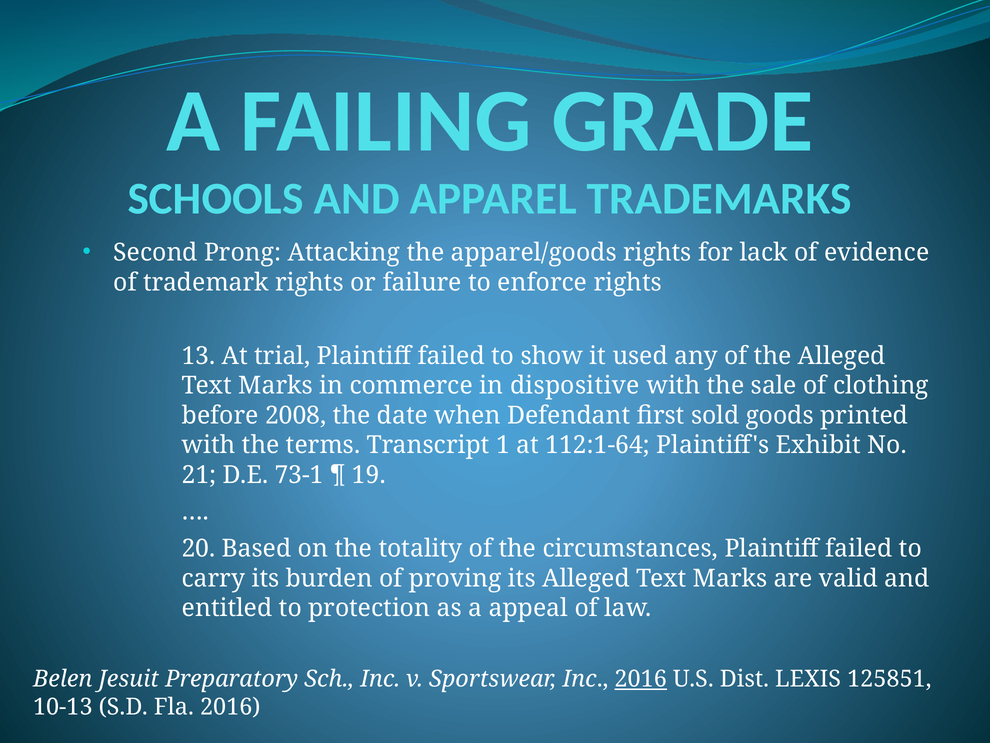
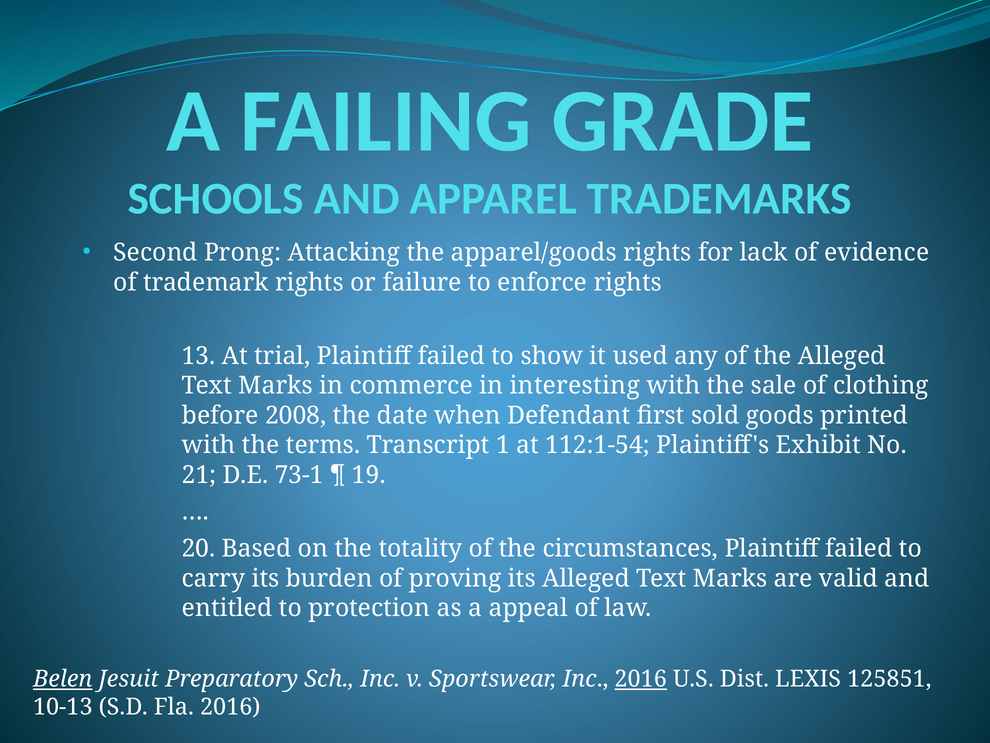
dispositive: dispositive -> interesting (575, 386)
112:1-64: 112:1-64 -> 112:1-54 (598, 445)
Belen underline: none -> present (63, 679)
